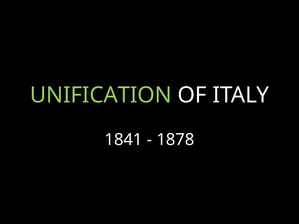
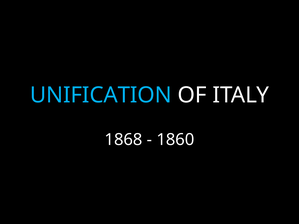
UNIFICATION colour: light green -> light blue (101, 95)
1841: 1841 -> 1868 (124, 140)
1878: 1878 -> 1860 (175, 140)
